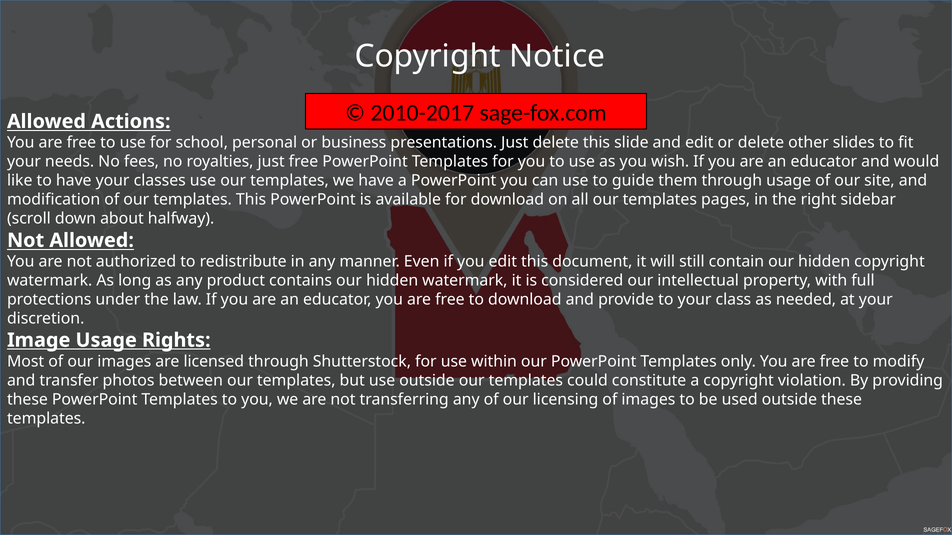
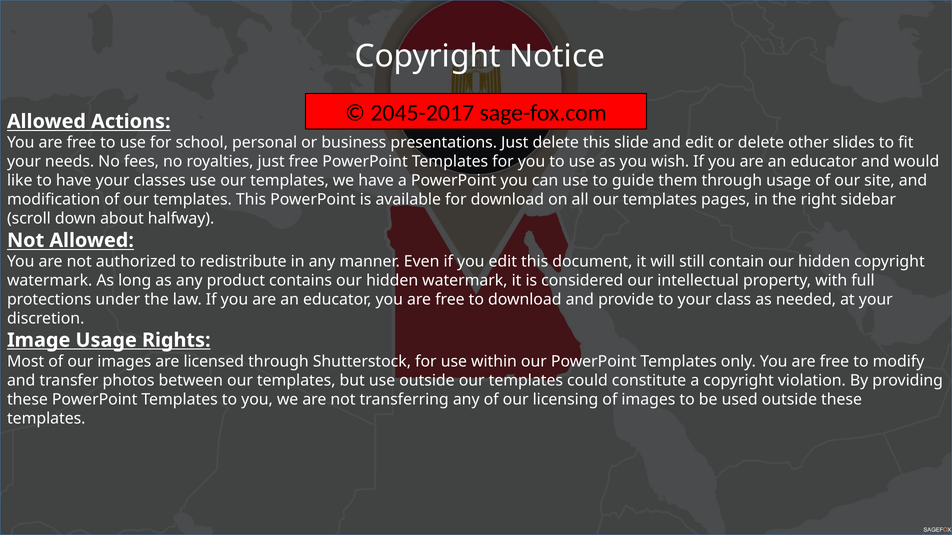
2010-2017: 2010-2017 -> 2045-2017 (422, 113)
